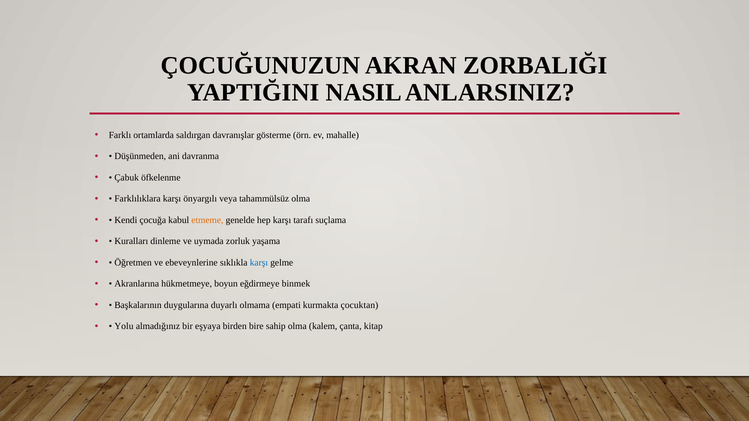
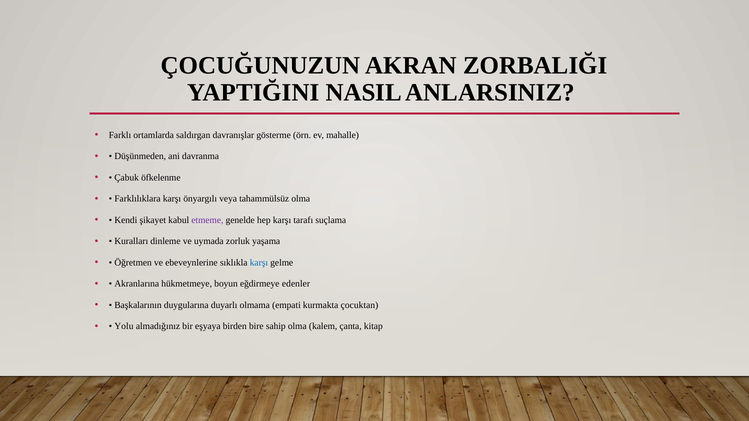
çocuğa: çocuğa -> şikayet (153, 220)
etmeme colour: orange -> purple (207, 220)
binmek: binmek -> edenler (296, 284)
